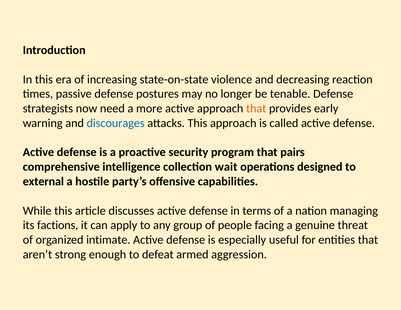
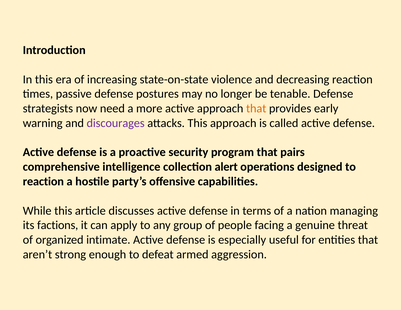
discourages colour: blue -> purple (116, 123)
wait: wait -> alert (226, 167)
external: external -> reaction (43, 181)
